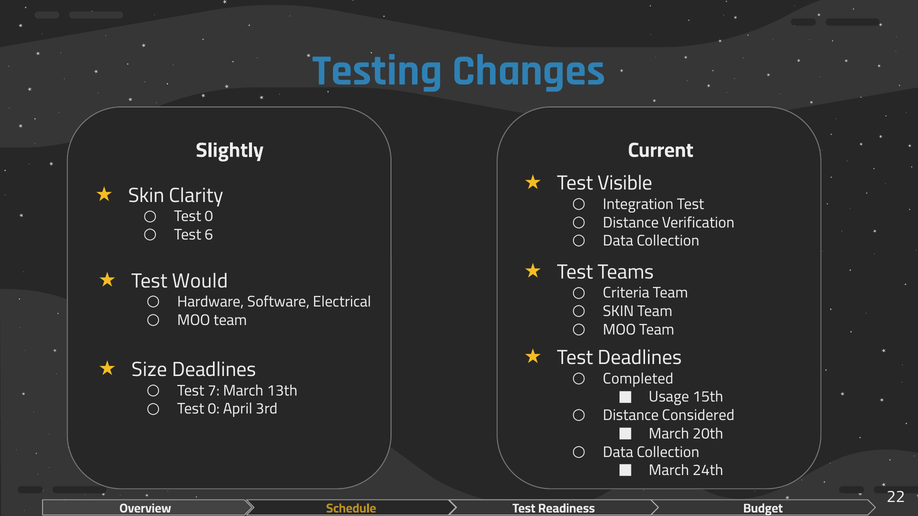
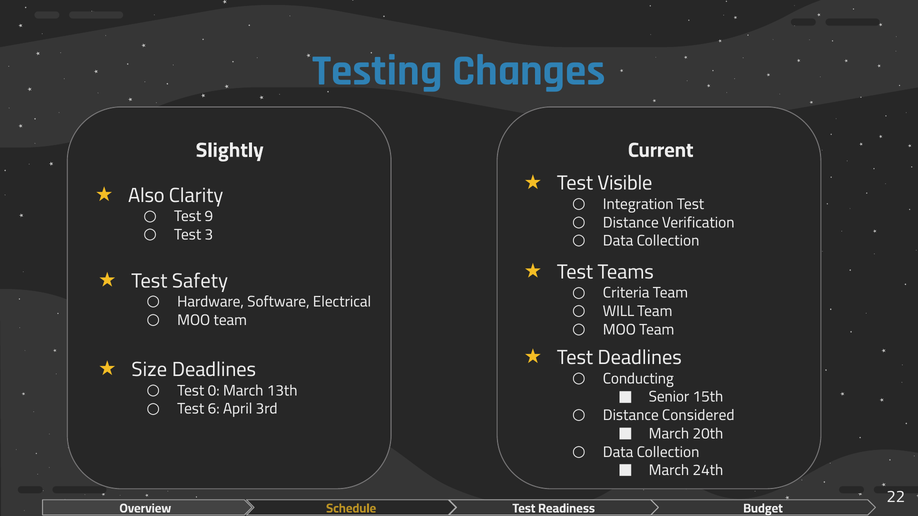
Skin: Skin -> Also (146, 195)
0: 0 -> 9 (209, 217)
6: 6 -> 3 (209, 235)
Would: Would -> Safety (200, 281)
SKIN: SKIN -> WILL (618, 311)
Completed: Completed -> Conducting (638, 379)
7: 7 -> 0 (214, 391)
Usage: Usage -> Senior (669, 397)
0: 0 -> 6 (214, 409)
